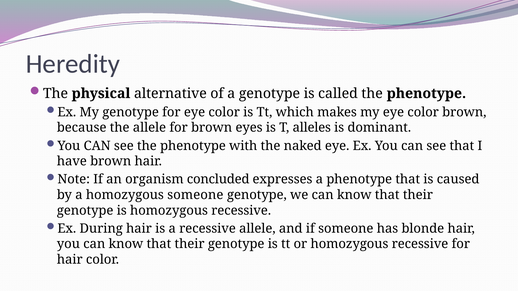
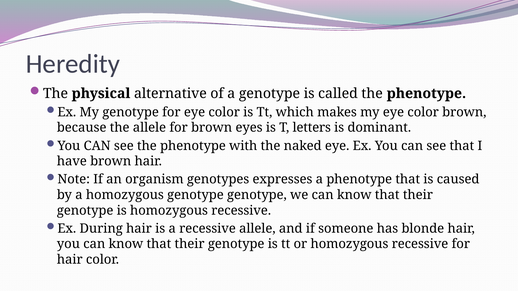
alleles: alleles -> letters (312, 128)
concluded: concluded -> genotypes (218, 180)
homozygous someone: someone -> genotype (195, 195)
